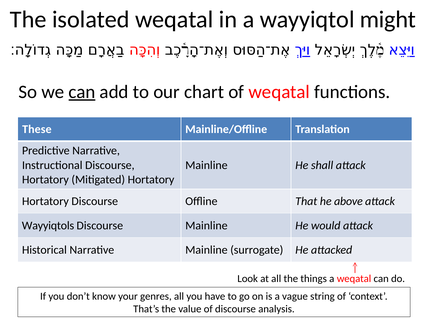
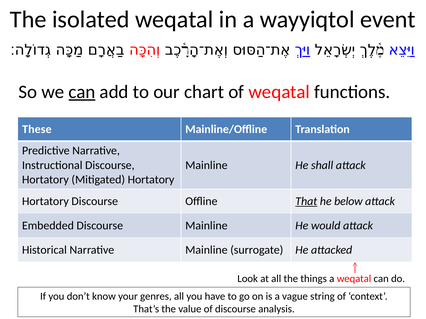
might: might -> event (388, 19)
That underline: none -> present (306, 202)
above: above -> below (348, 202)
Wayyiqtols: Wayyiqtols -> Embedded (48, 226)
